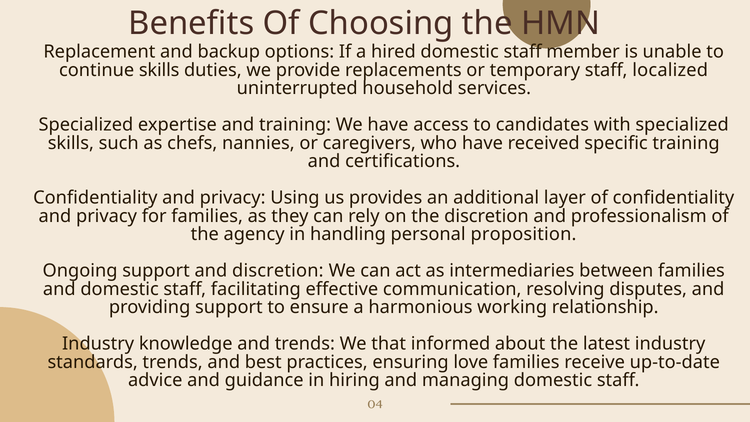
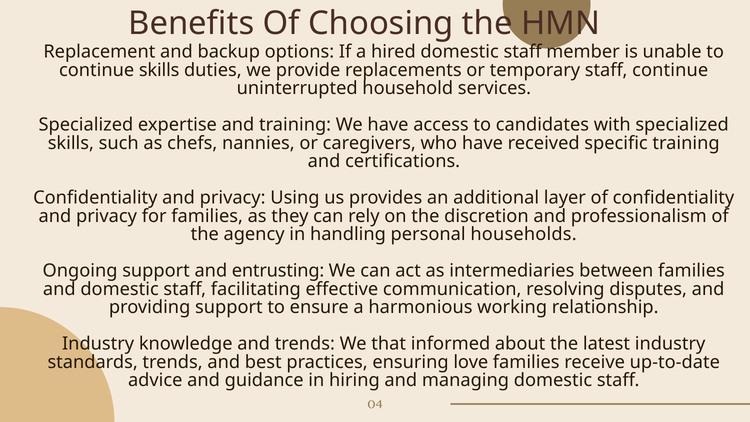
staff localized: localized -> continue (670, 70)
proposition: proposition -> households (524, 234)
and discretion: discretion -> entrusting (278, 271)
